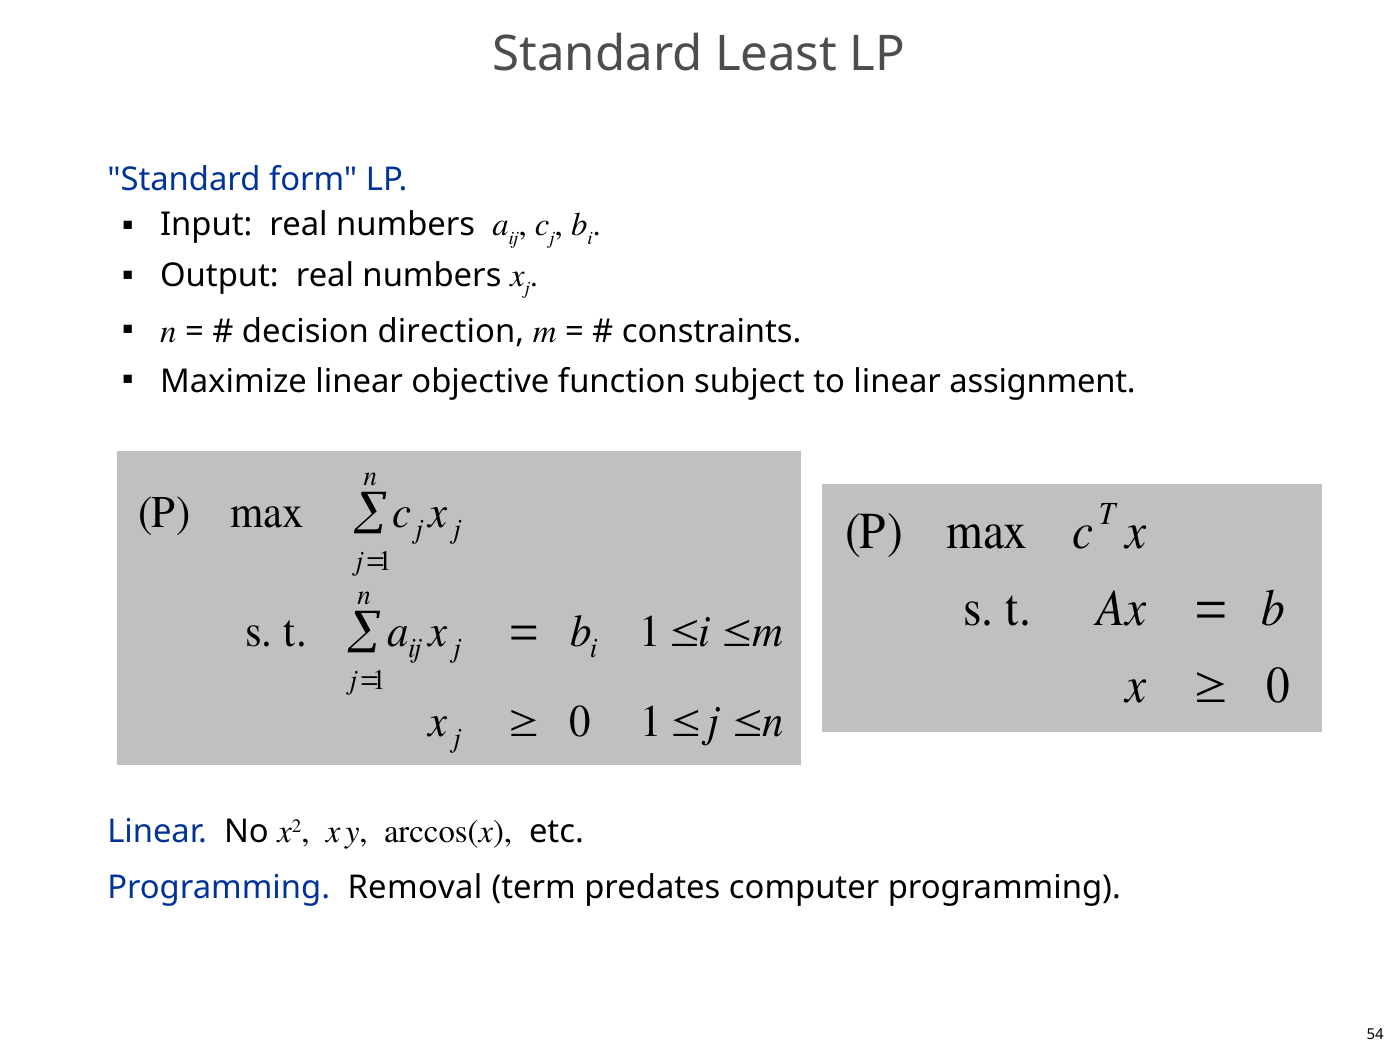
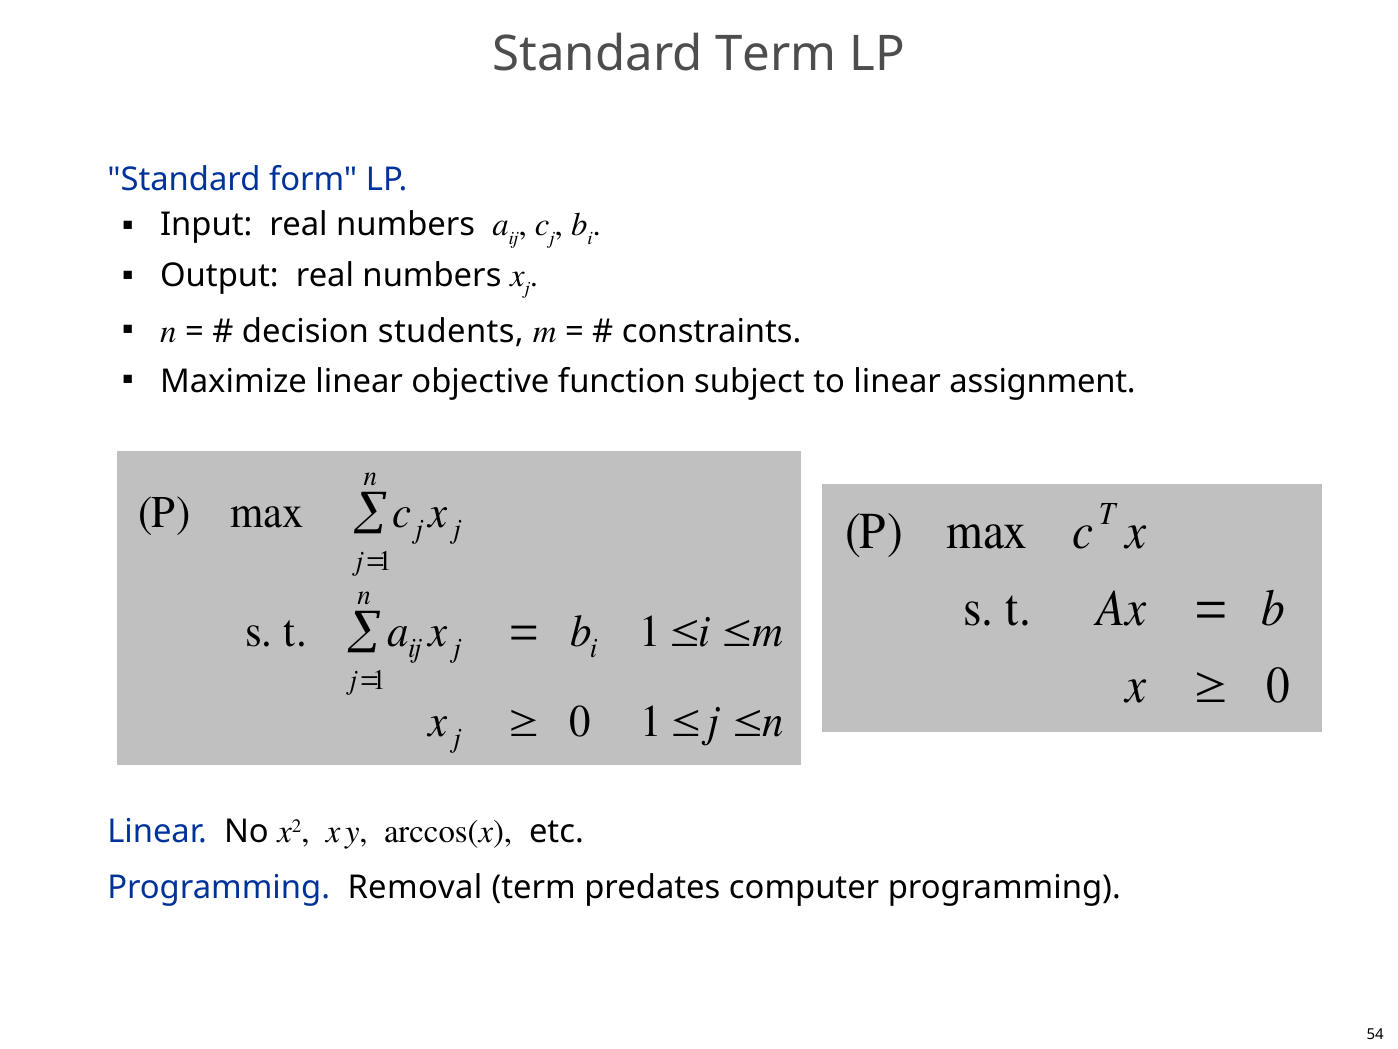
Standard Least: Least -> Term (776, 54)
direction: direction -> students (451, 331)
